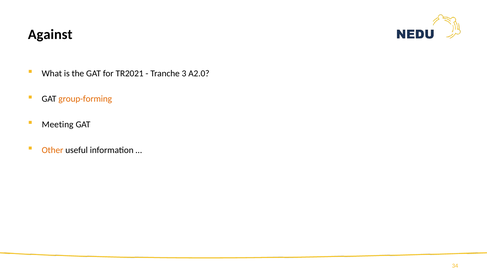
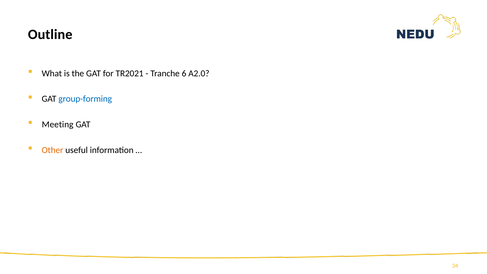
Against: Against -> Outline (50, 35)
3: 3 -> 6 (184, 73)
group-forming colour: orange -> blue (85, 99)
